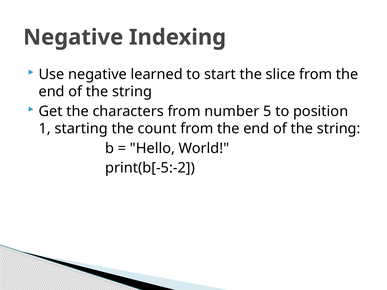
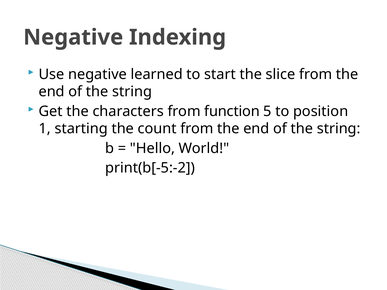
number: number -> function (232, 111)
